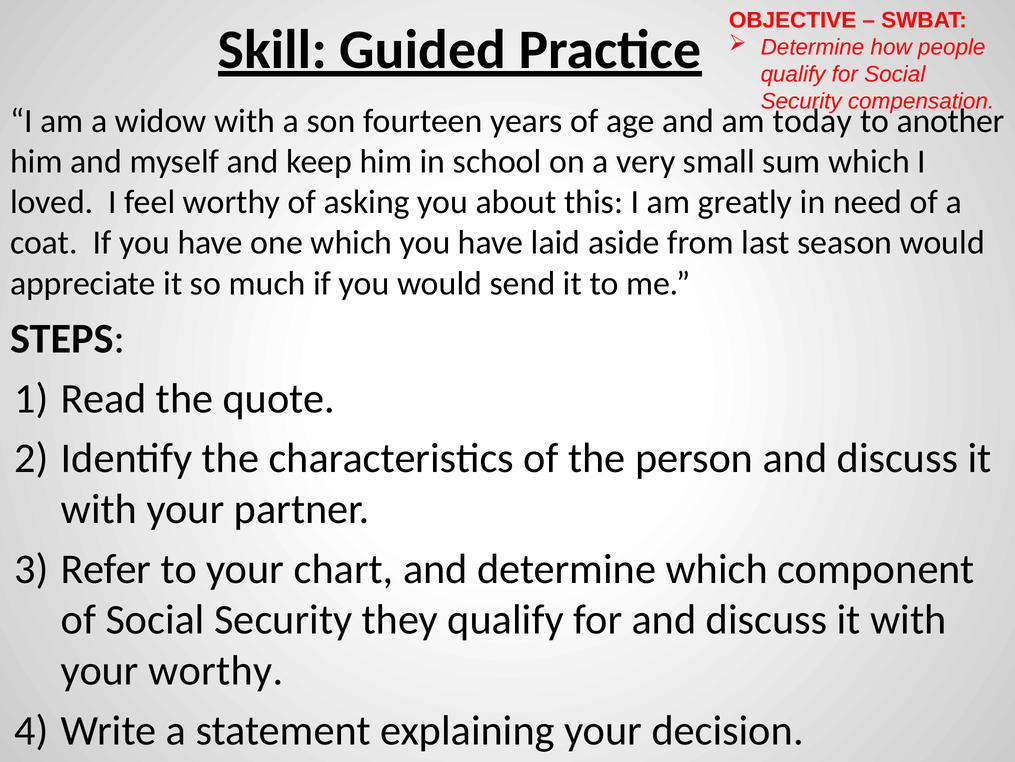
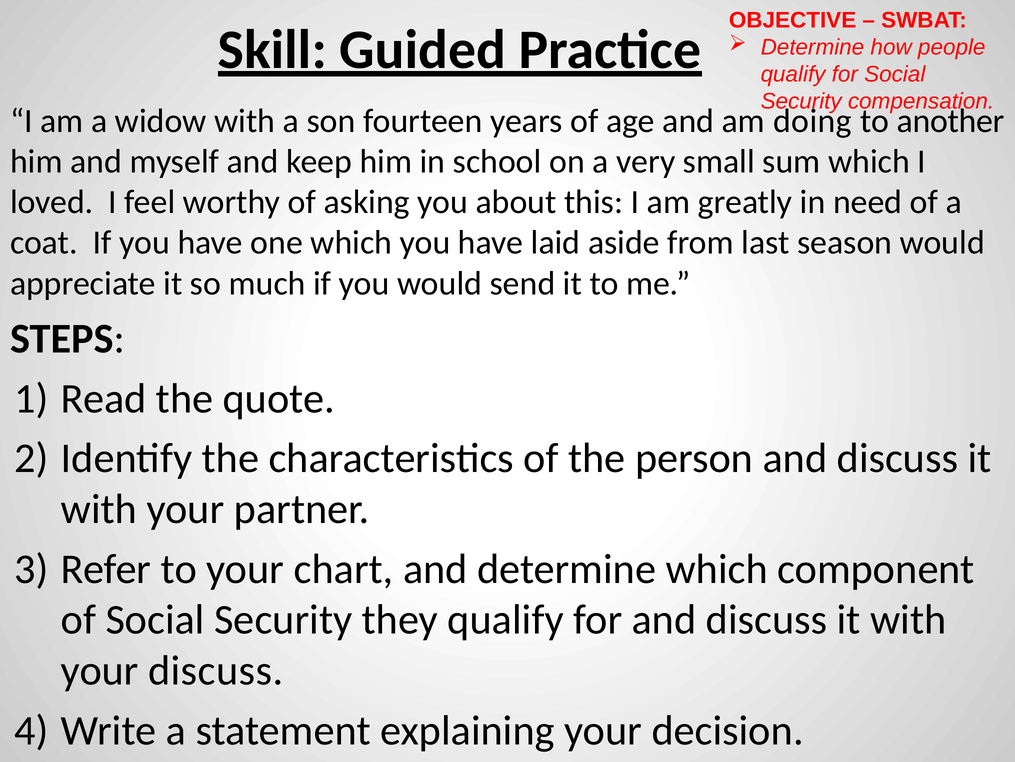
today: today -> doing (812, 121)
your worthy: worthy -> discuss (216, 670)
